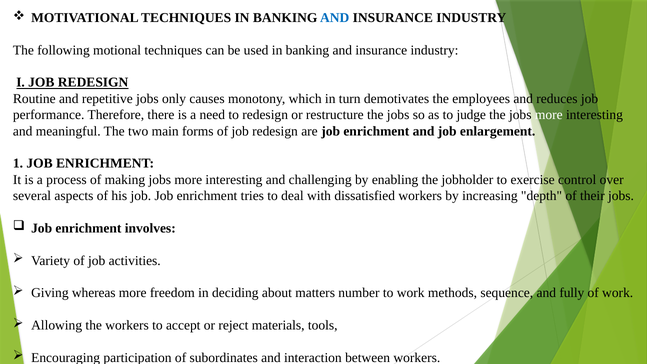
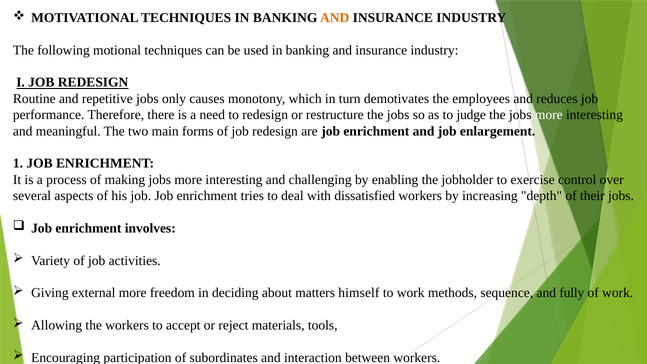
AND colour: blue -> orange (335, 18)
whereas: whereas -> external (94, 293)
number: number -> himself (359, 293)
